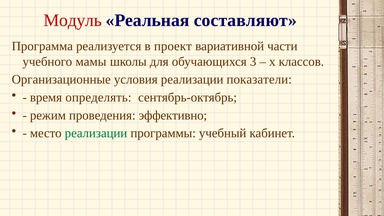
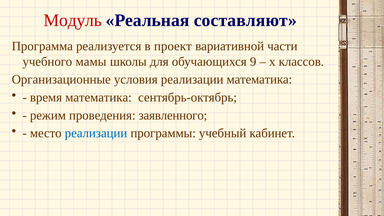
3: 3 -> 9 (253, 62)
реализации показатели: показатели -> математика (259, 79)
время определять: определять -> математика (98, 97)
эффективно: эффективно -> заявленного (173, 115)
реализации colour: green -> blue (96, 133)
